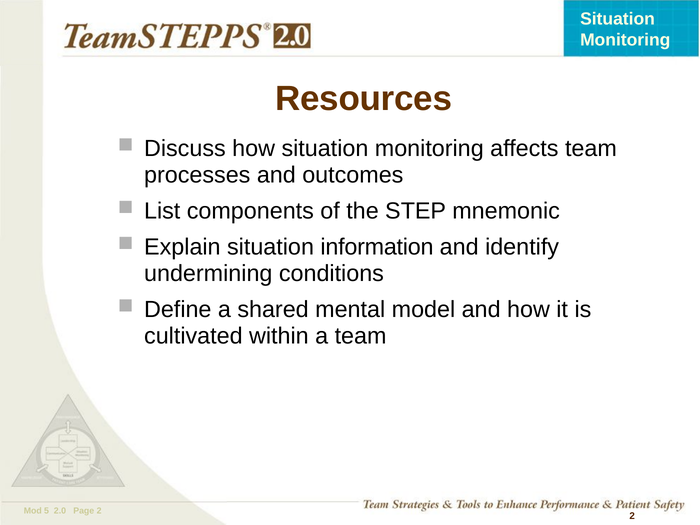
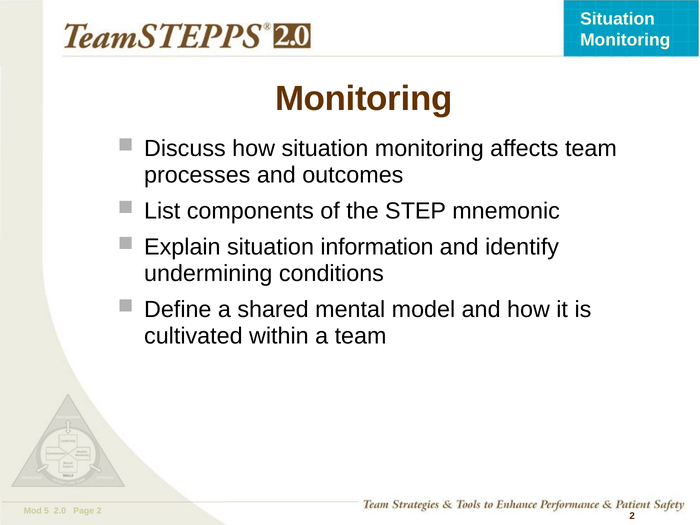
Resources: Resources -> Monitoring (364, 99)
